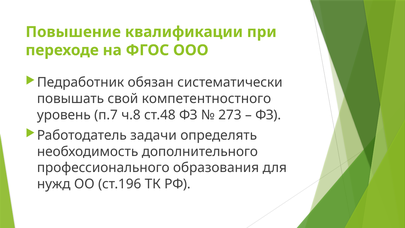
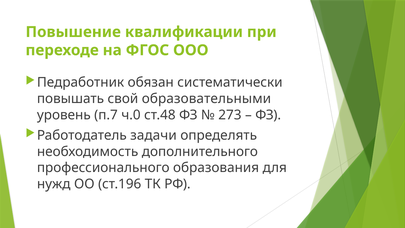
компетентностного: компетентностного -> образовательными (206, 99)
ч.8: ч.8 -> ч.0 (131, 115)
